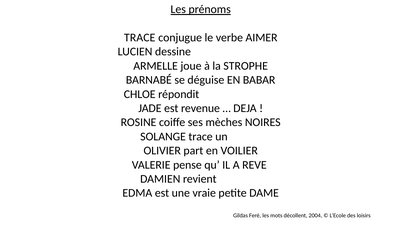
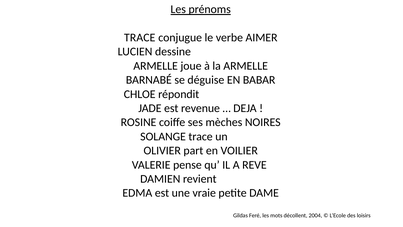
la STROPHE: STROPHE -> ARMELLE (246, 66)
